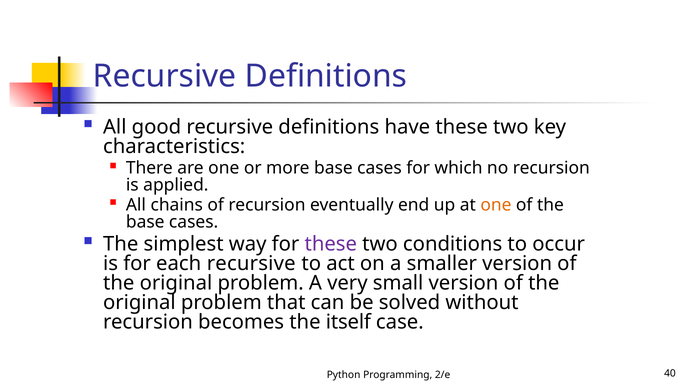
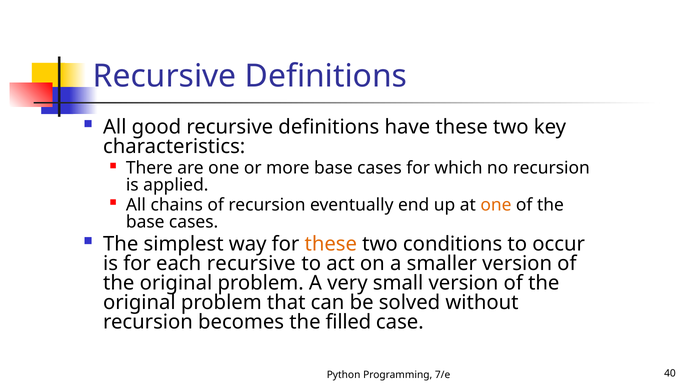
these colour: purple -> orange (331, 244)
itself: itself -> filled (348, 322)
2/e: 2/e -> 7/e (443, 375)
